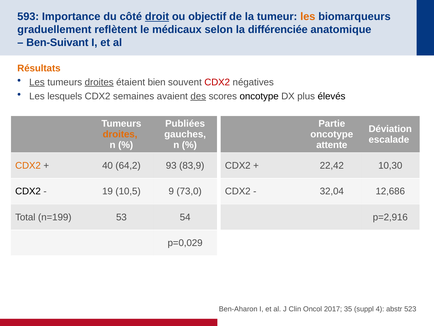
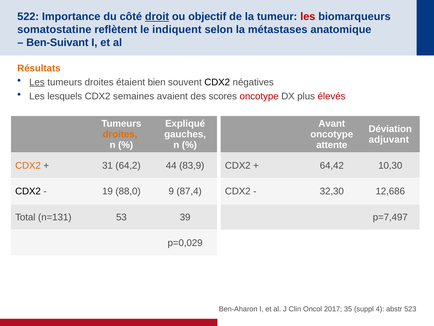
593: 593 -> 522 (28, 17)
les colour: orange -> red (308, 17)
graduellement: graduellement -> somatostatine (54, 30)
médicaux: médicaux -> indiquent (177, 30)
différenciée: différenciée -> métastases (278, 30)
droites underline: present -> none (99, 82)
CDX2 colour: red -> black (217, 82)
des underline: present -> none (198, 96)
oncotype colour: black -> red (259, 96)
élevés colour: black -> red (332, 96)
Publiées: Publiées -> Expliqué (185, 123)
Partie: Partie -> Avant (332, 123)
escalade: escalade -> adjuvant (389, 139)
40: 40 -> 31 (108, 165)
93: 93 -> 44 (171, 165)
22,42: 22,42 -> 64,42 (332, 165)
10,5: 10,5 -> 88,0 (128, 191)
73,0: 73,0 -> 87,4 (189, 191)
32,04: 32,04 -> 32,30 (332, 191)
n=199: n=199 -> n=131 (55, 217)
54: 54 -> 39 (185, 217)
p=2,916: p=2,916 -> p=7,497 (390, 217)
